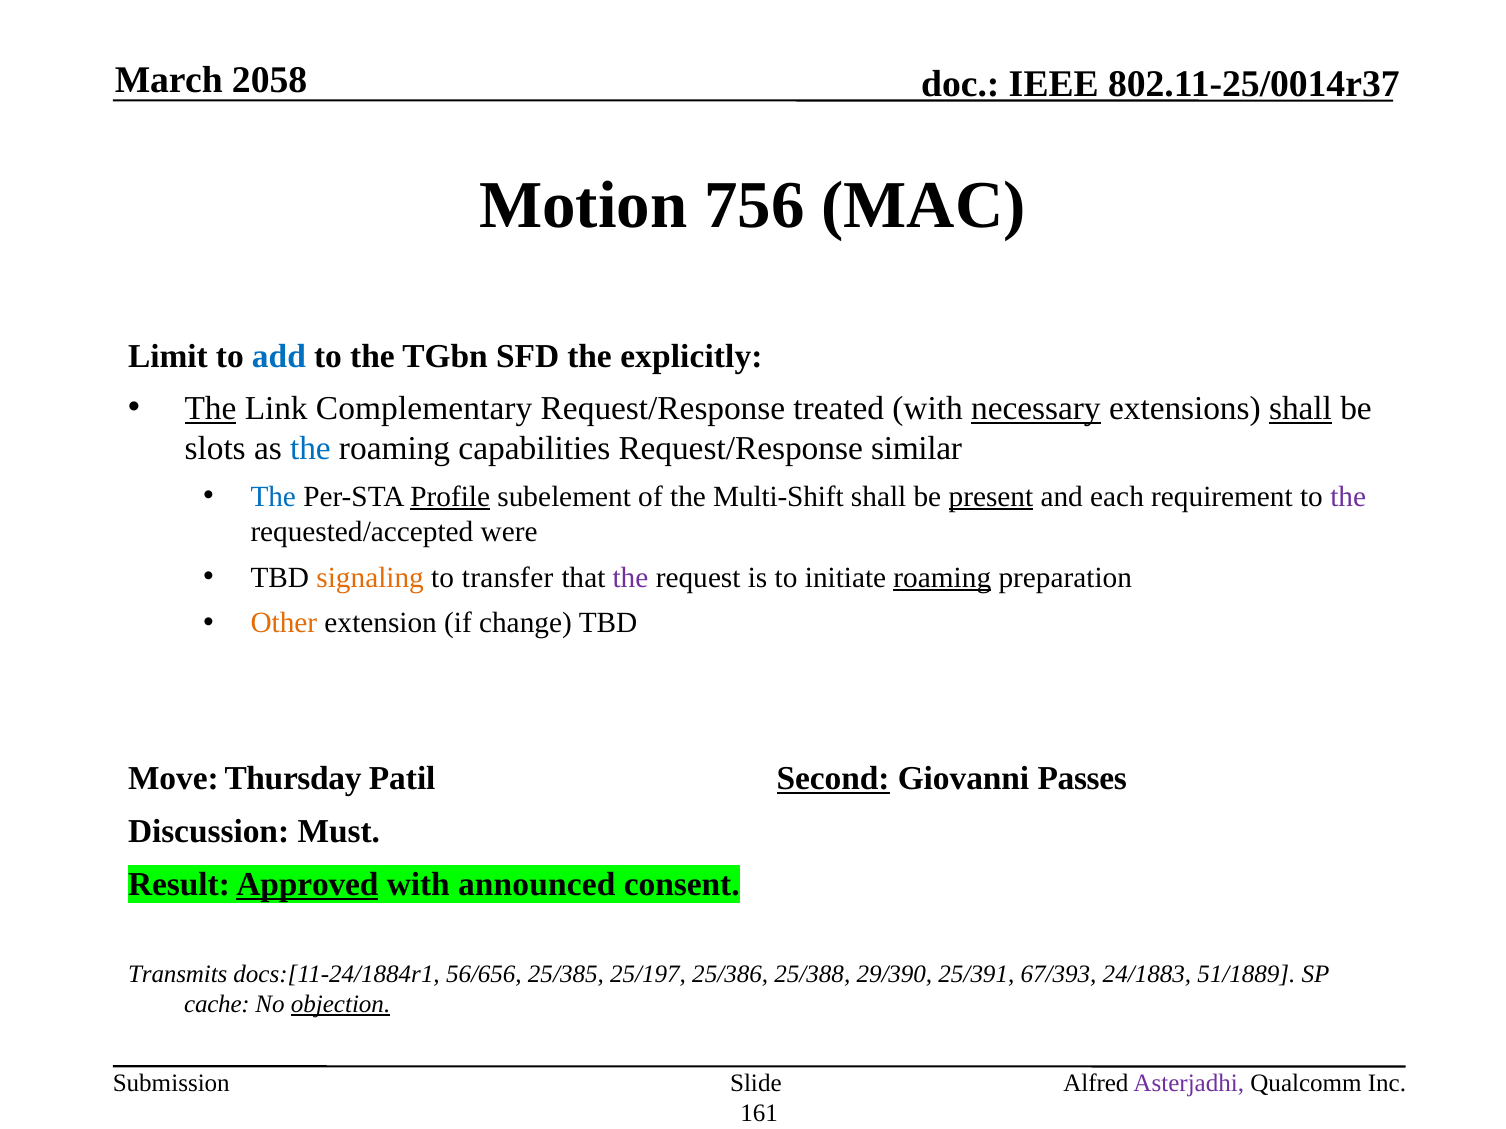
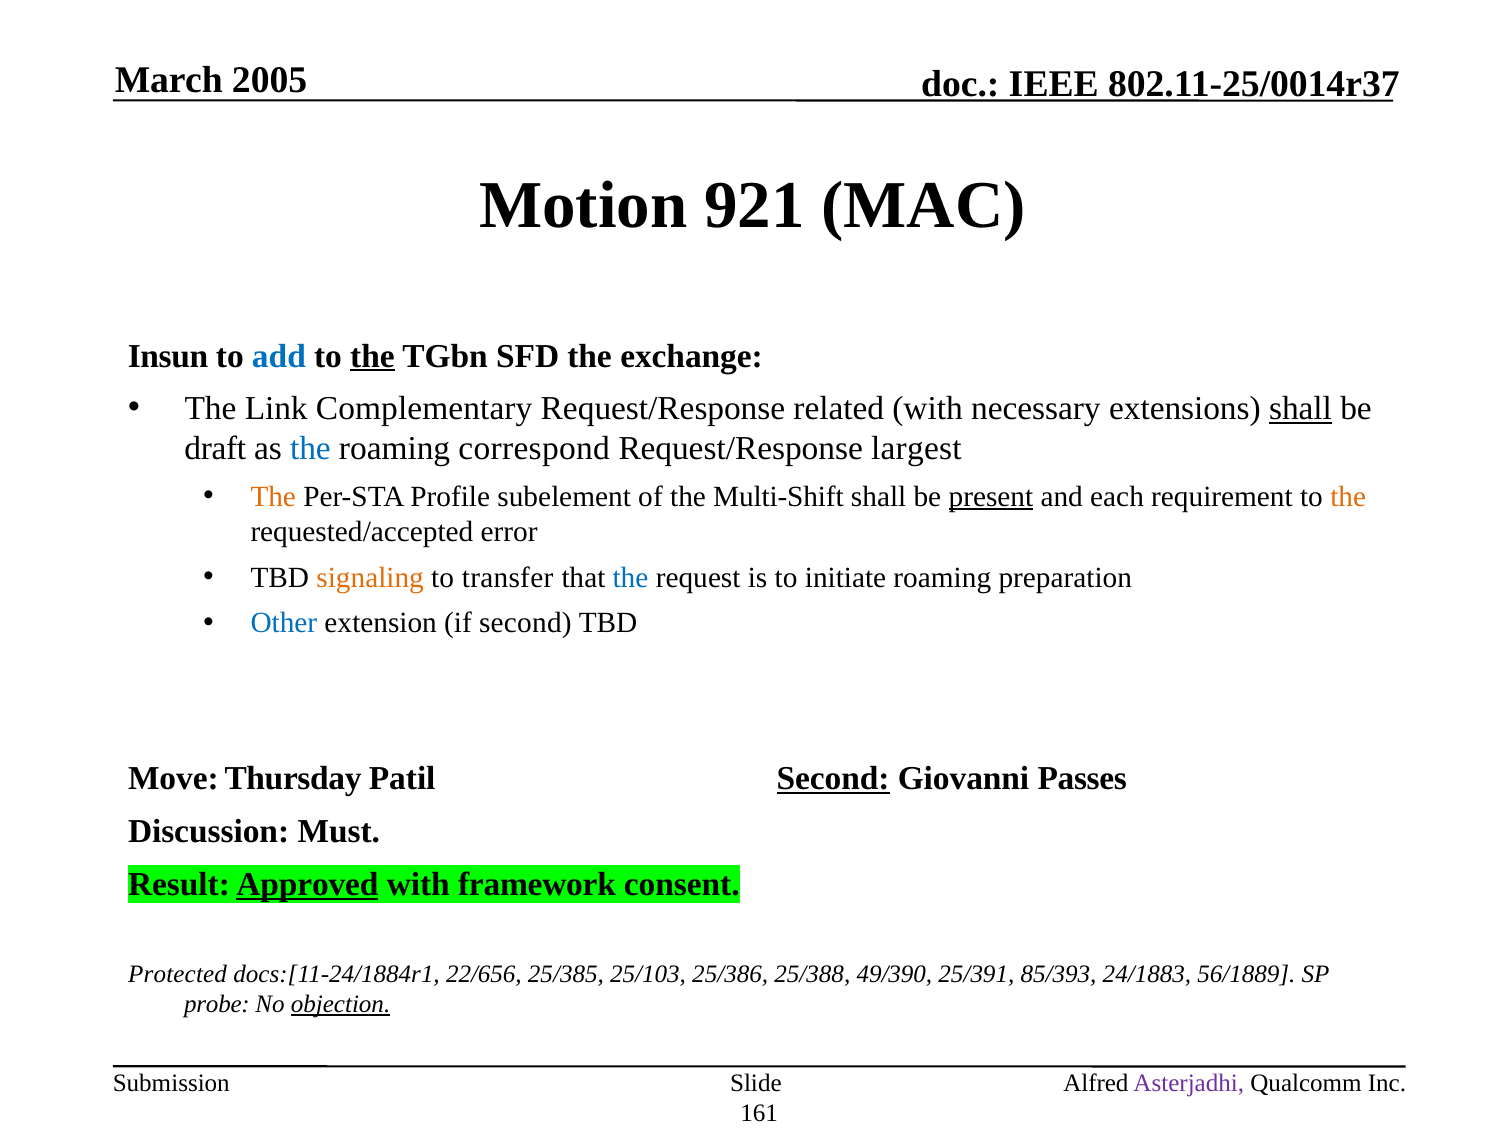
2058: 2058 -> 2005 (270, 80)
756: 756 -> 921 (754, 205)
Limit: Limit -> Insun (168, 356)
the underline: none -> present (372, 356)
explicitly: explicitly -> exchange (692, 356)
The underline: present -> none (211, 409)
treated: treated -> related (839, 409)
necessary underline: present -> none (1036, 409)
slots: slots -> draft (215, 449)
capabilities: capabilities -> correspond (534, 449)
similar: similar -> largest (916, 449)
The colour: blue -> orange (273, 497)
Profile underline: present -> none (450, 497)
the colour: purple -> orange (1348, 497)
were: were -> error (509, 532)
the colour: purple -> blue (630, 578)
roaming underline: present -> none (942, 578)
Other colour: orange -> blue (284, 623)
if change: change -> second (525, 623)
announced: announced -> framework (537, 885)
Transmits: Transmits -> Protected (178, 974)
56/656: 56/656 -> 22/656 (484, 974)
25/197: 25/197 -> 25/103 (648, 974)
29/390: 29/390 -> 49/390 (894, 974)
67/393: 67/393 -> 85/393 (1059, 974)
51/1889: 51/1889 -> 56/1889 (1246, 974)
cache: cache -> probe (217, 1005)
